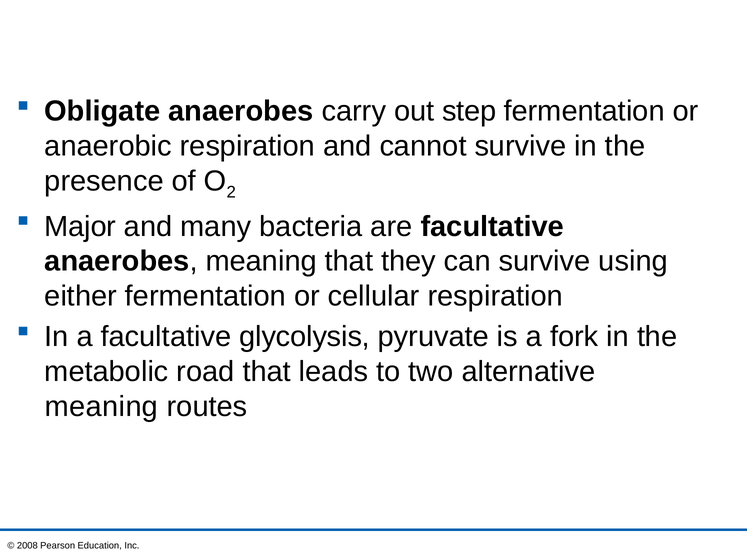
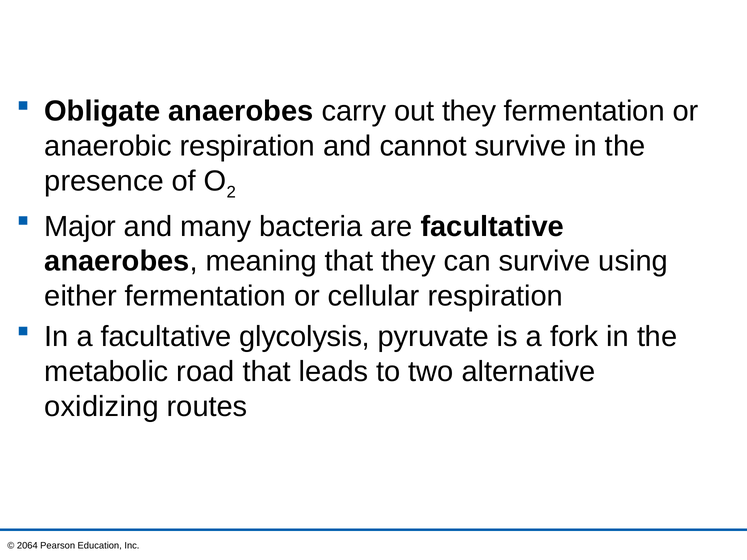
out step: step -> they (469, 111)
meaning: meaning -> oxidizing (102, 407)
2008: 2008 -> 2064 (27, 546)
